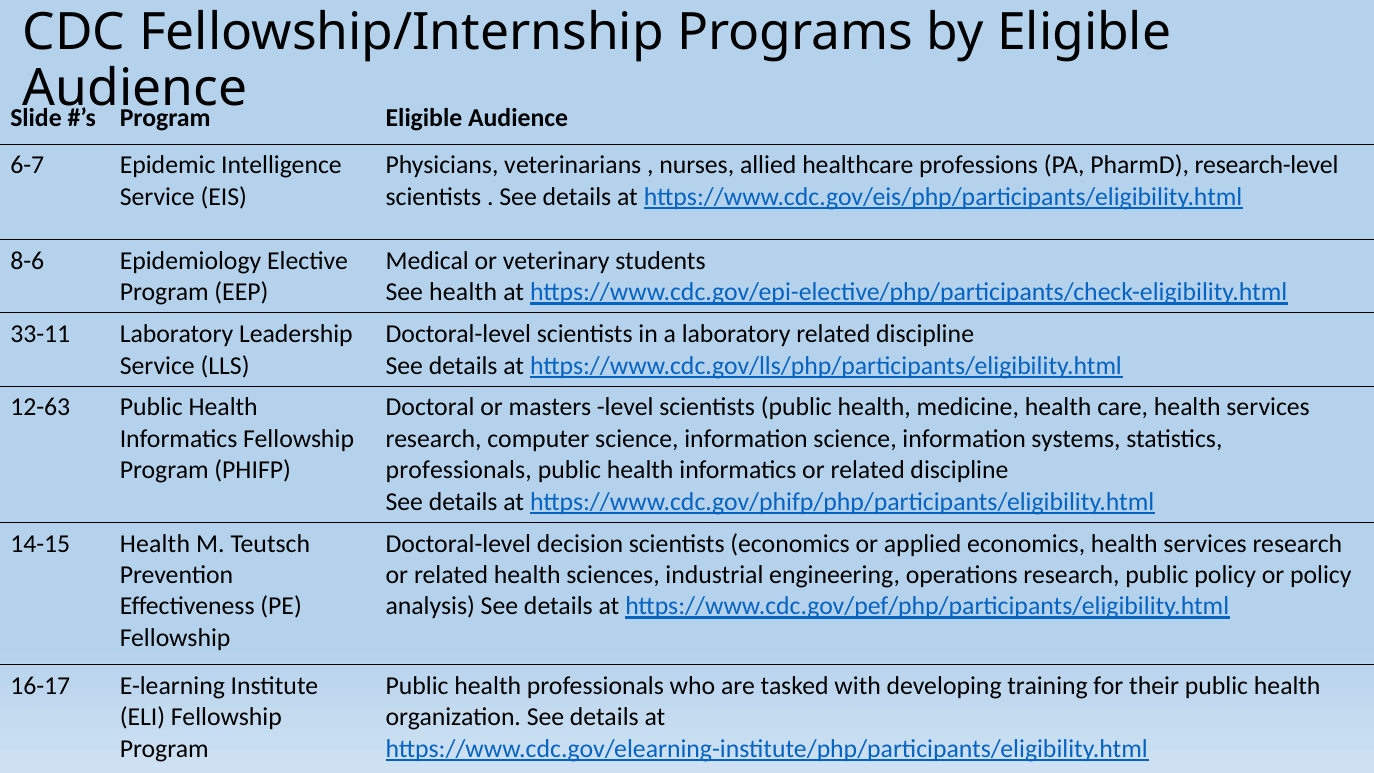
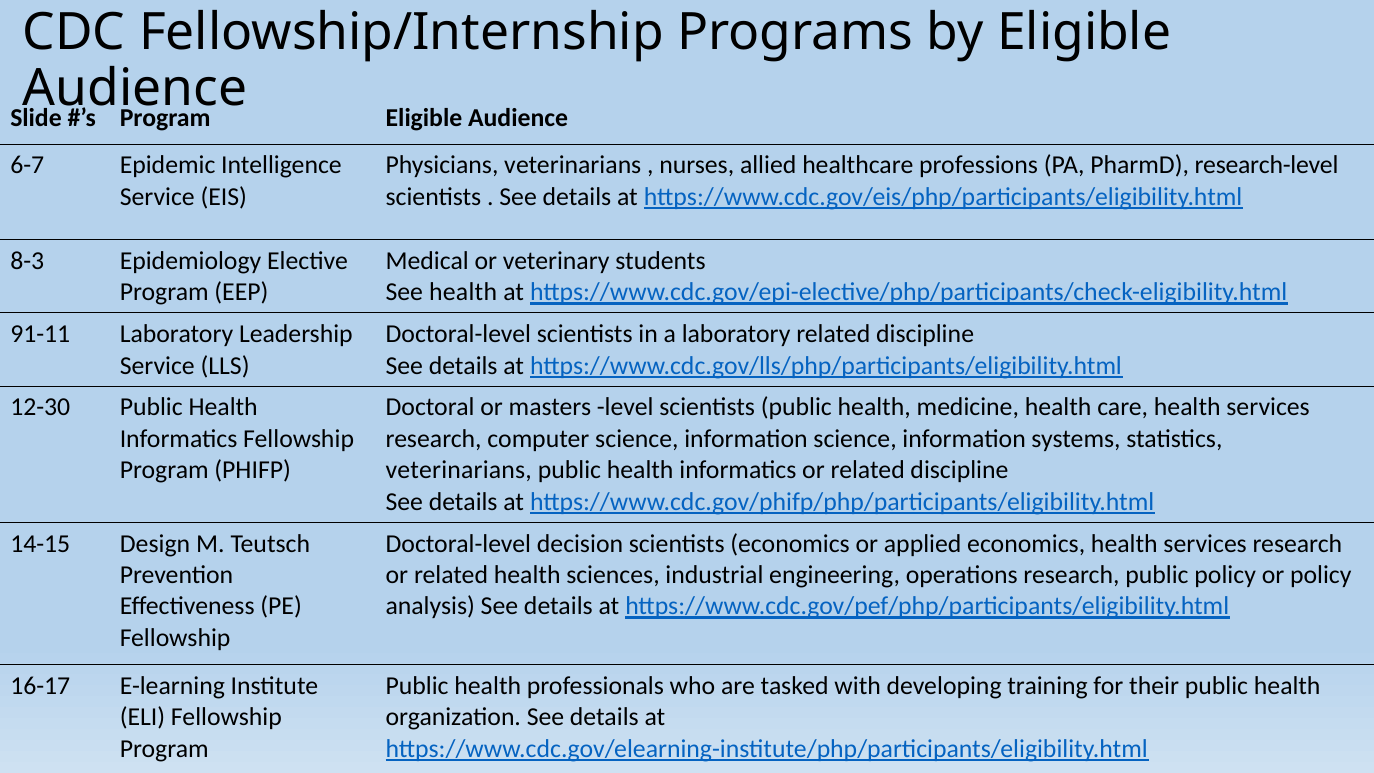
8-6: 8-6 -> 8-3 (27, 261)
33-11: 33-11 -> 91-11 (40, 334)
12-63: 12-63 -> 12-30 (40, 407)
professionals: professionals -> veterinarians (459, 470)
14-15 Health: Health -> Design (155, 543)
